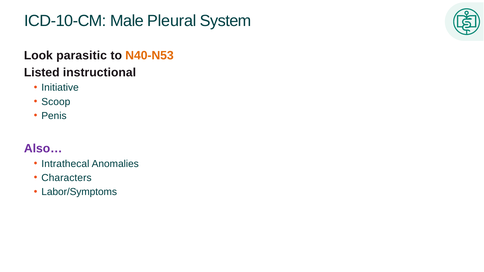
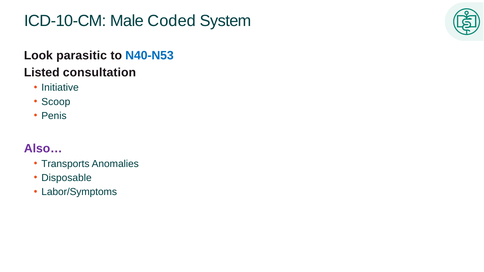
Pleural: Pleural -> Coded (172, 21)
N40-N53 colour: orange -> blue (150, 56)
instructional: instructional -> consultation (99, 73)
Intrathecal: Intrathecal -> Transports (65, 164)
Characters: Characters -> Disposable (67, 178)
